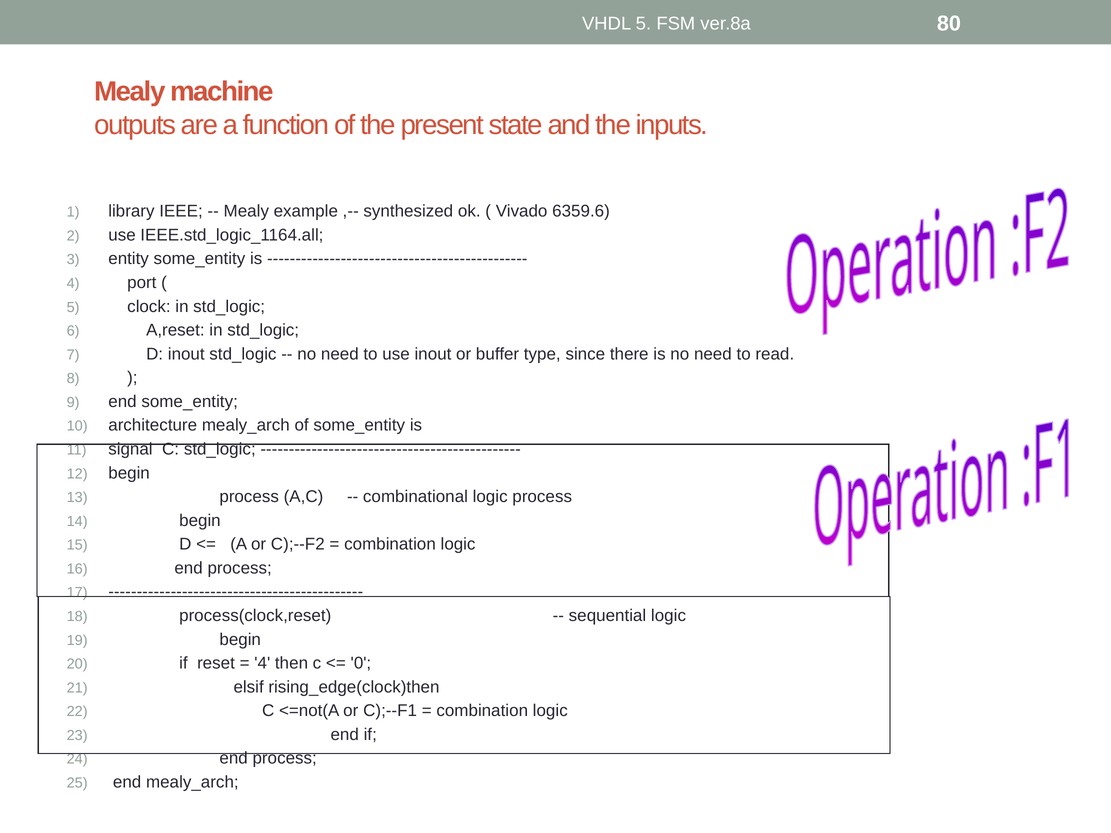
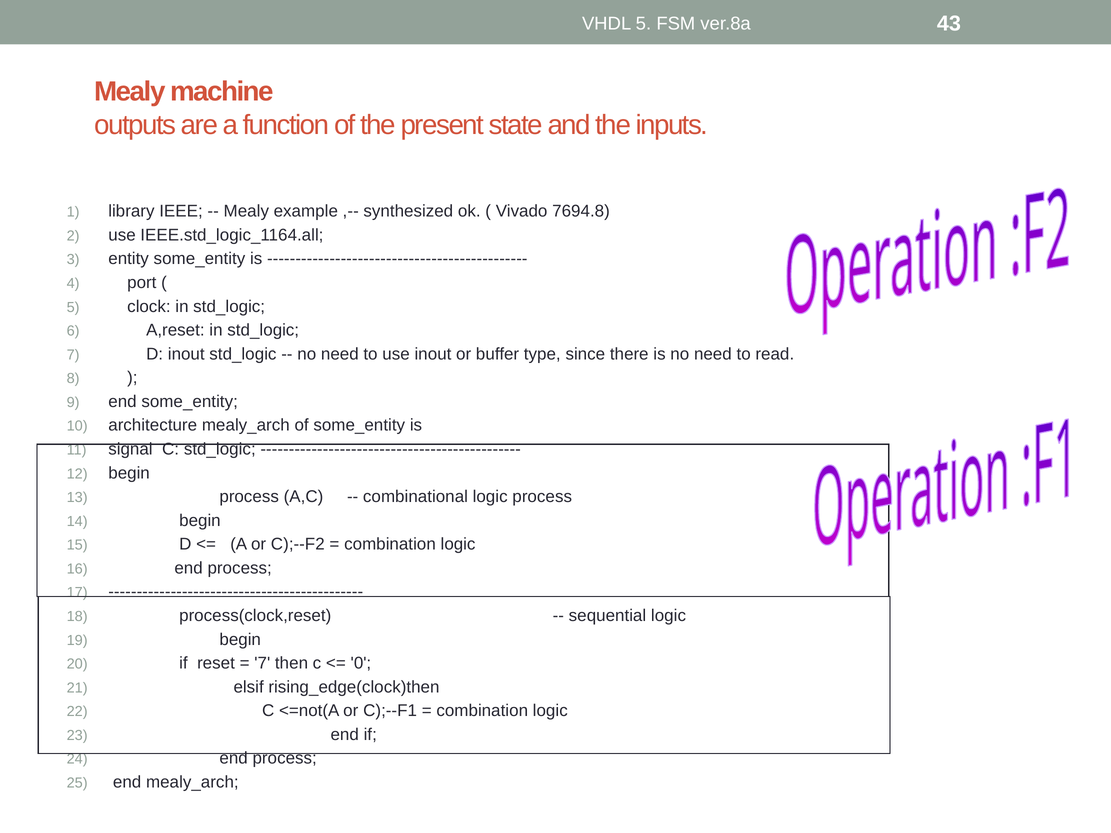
80: 80 -> 43 (949, 24)
6359.6: 6359.6 -> 7694.8 (581, 211)
4: 4 -> 7 (262, 663)
